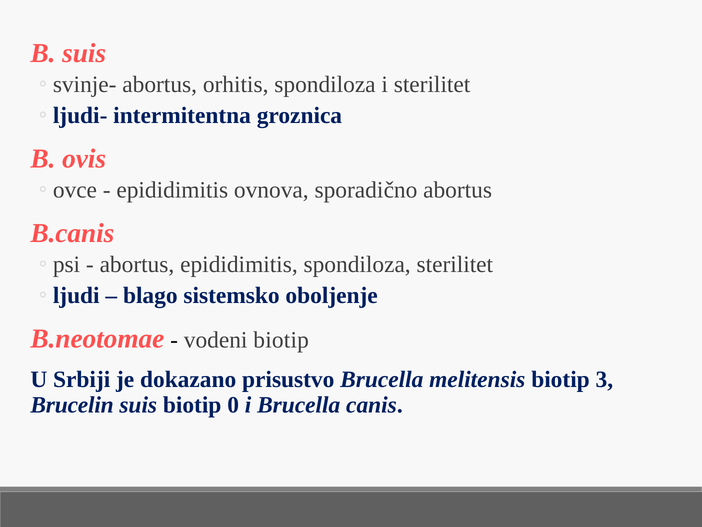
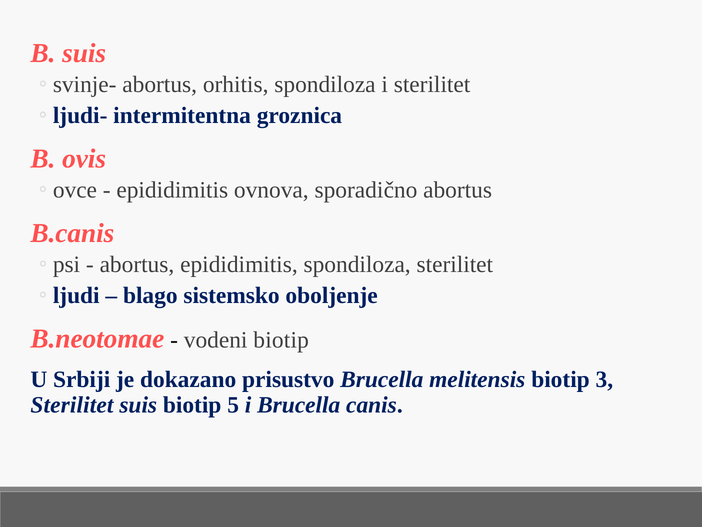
Brucelin: Brucelin -> Sterilitet (72, 405)
0: 0 -> 5 (233, 405)
